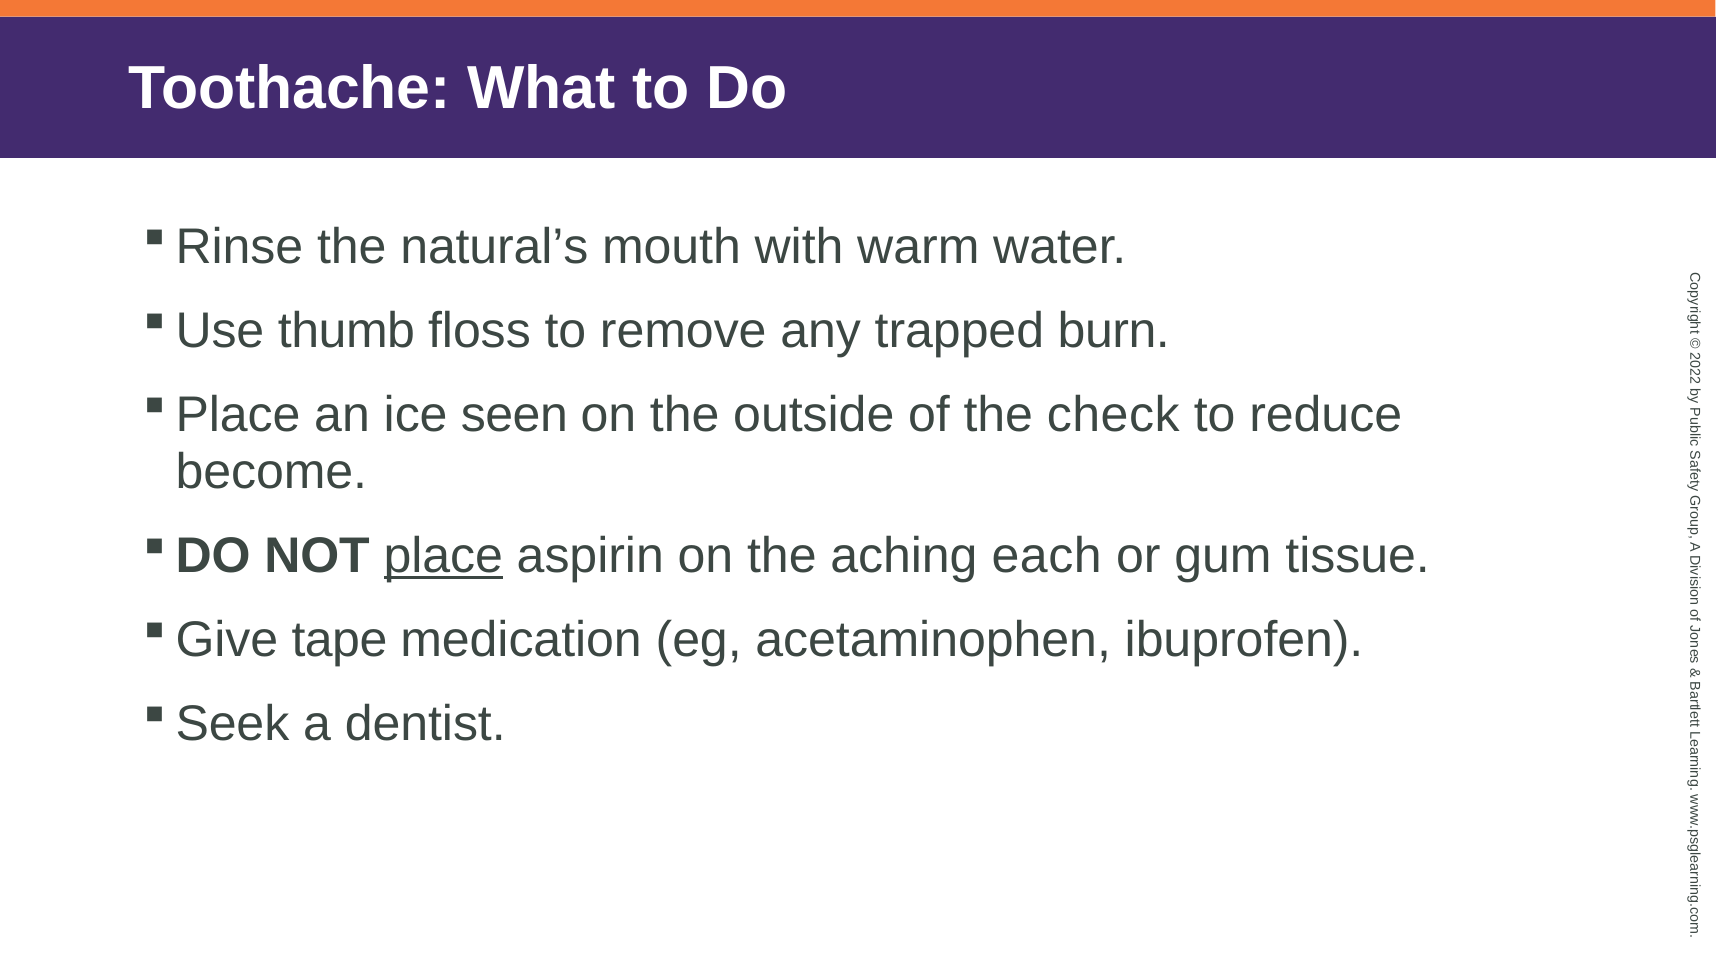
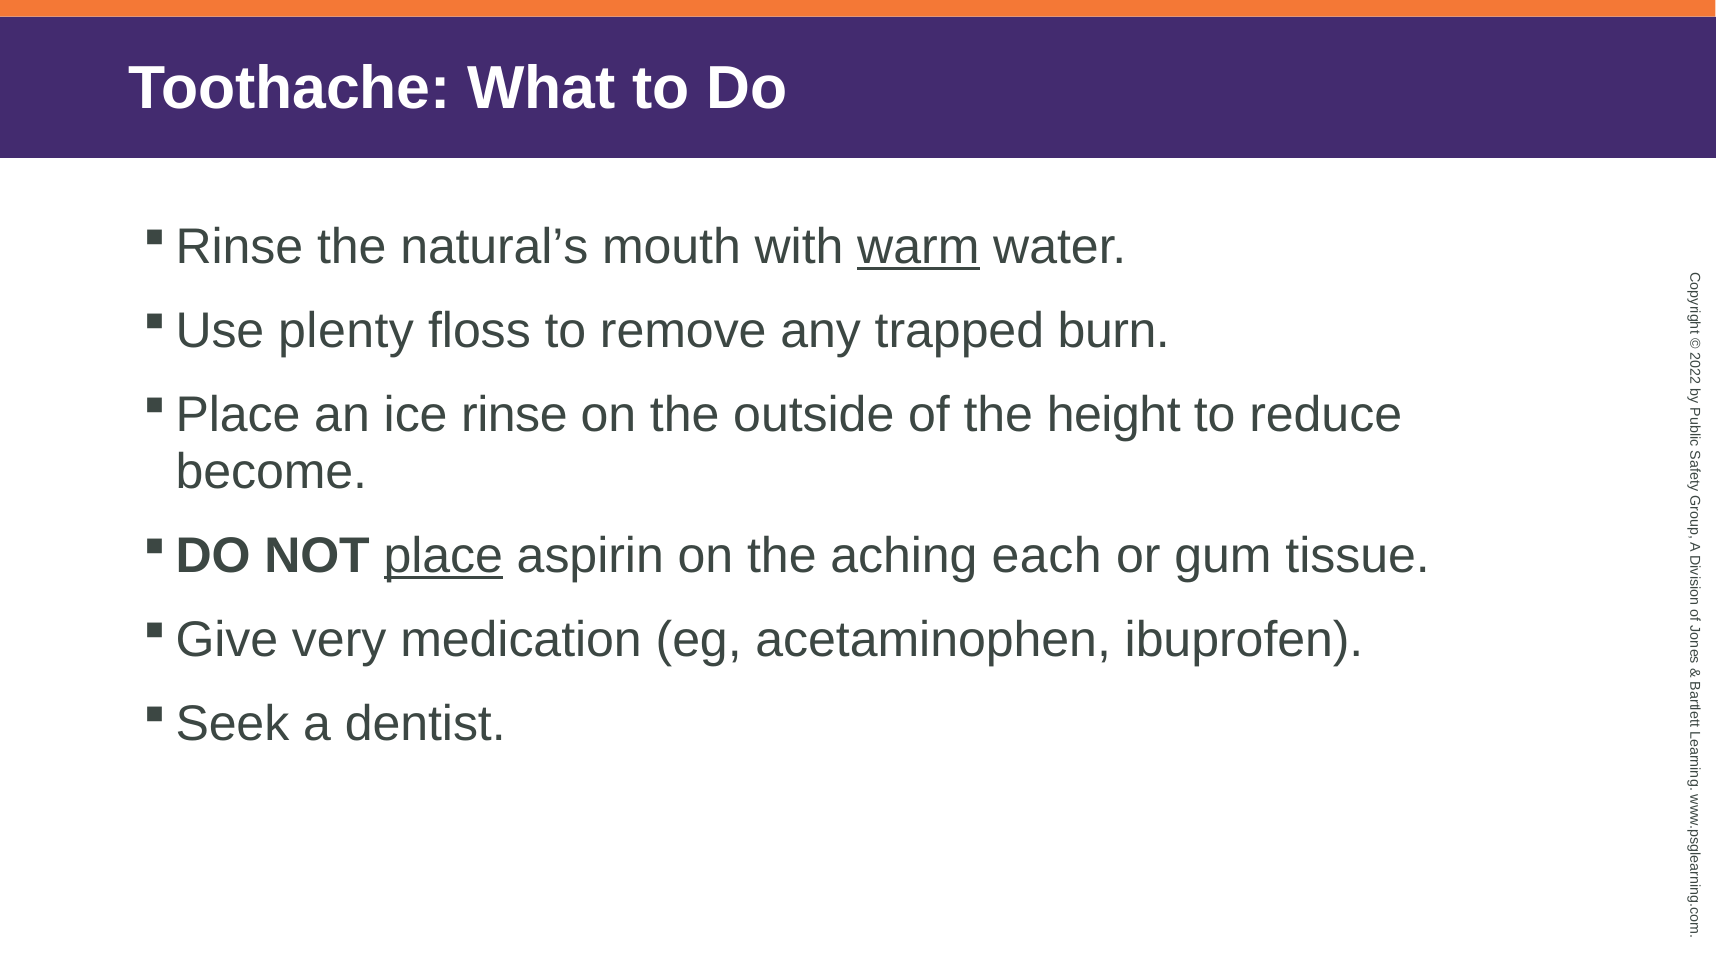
warm underline: none -> present (918, 247)
thumb: thumb -> plenty (346, 331)
seen: seen -> rinse (514, 415)
check: check -> height (1114, 415)
tape: tape -> very (339, 640)
